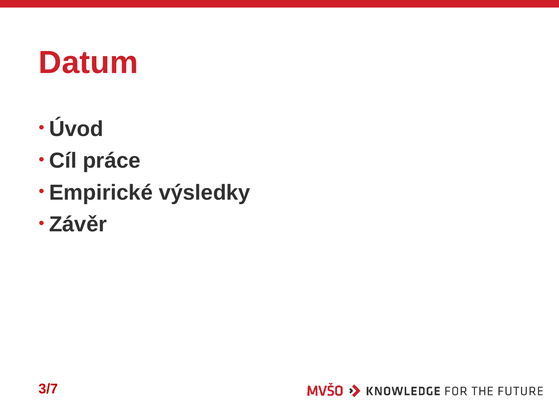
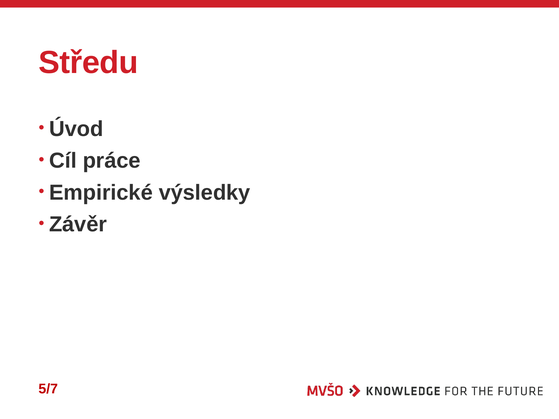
Datum: Datum -> Středu (88, 63)
3/7: 3/7 -> 5/7 (48, 389)
